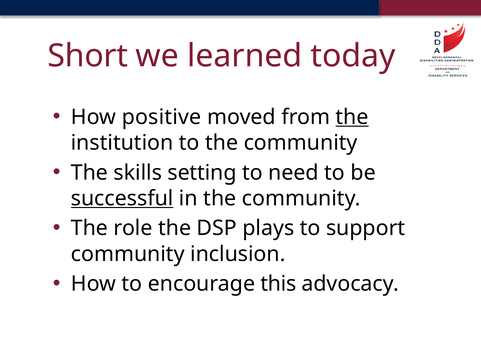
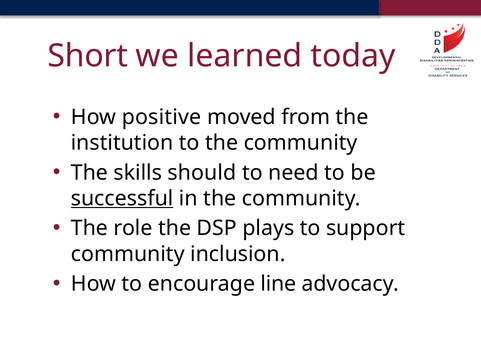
the underline: present -> none (352, 117)
setting: setting -> should (202, 173)
this: this -> line (278, 284)
